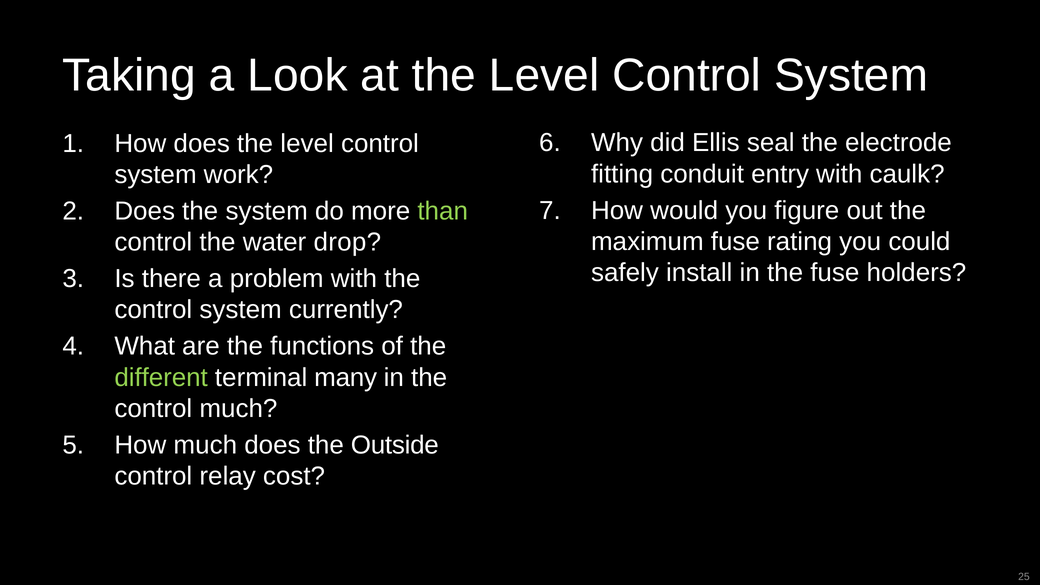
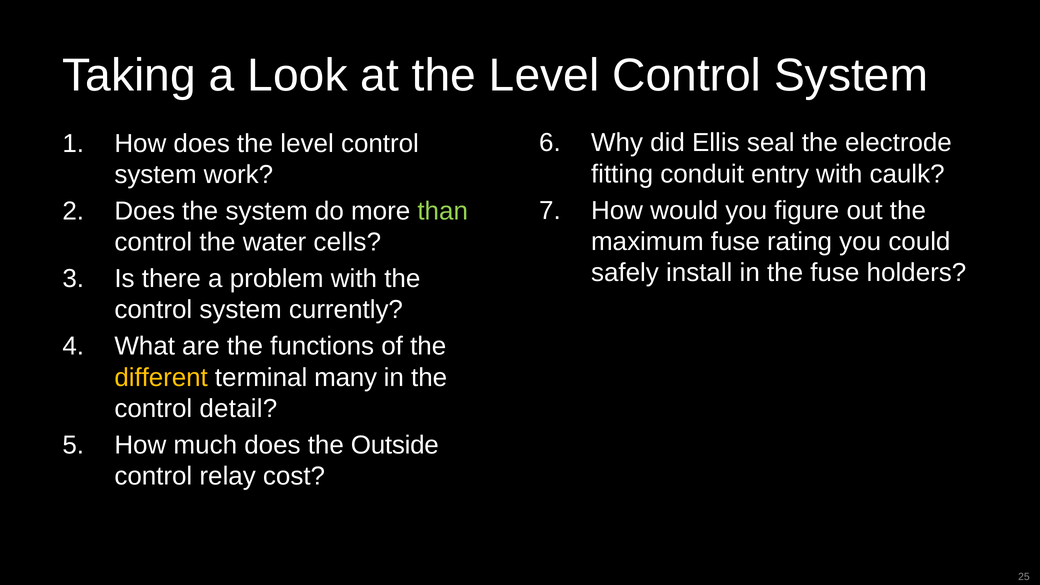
drop: drop -> cells (347, 242)
different colour: light green -> yellow (161, 378)
control much: much -> detail (238, 409)
